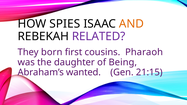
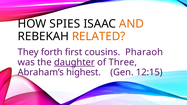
RELATED colour: purple -> orange (99, 36)
born: born -> forth (52, 52)
daughter underline: none -> present (74, 62)
Being: Being -> Three (123, 62)
wanted: wanted -> highest (83, 72)
21:15: 21:15 -> 12:15 (149, 72)
